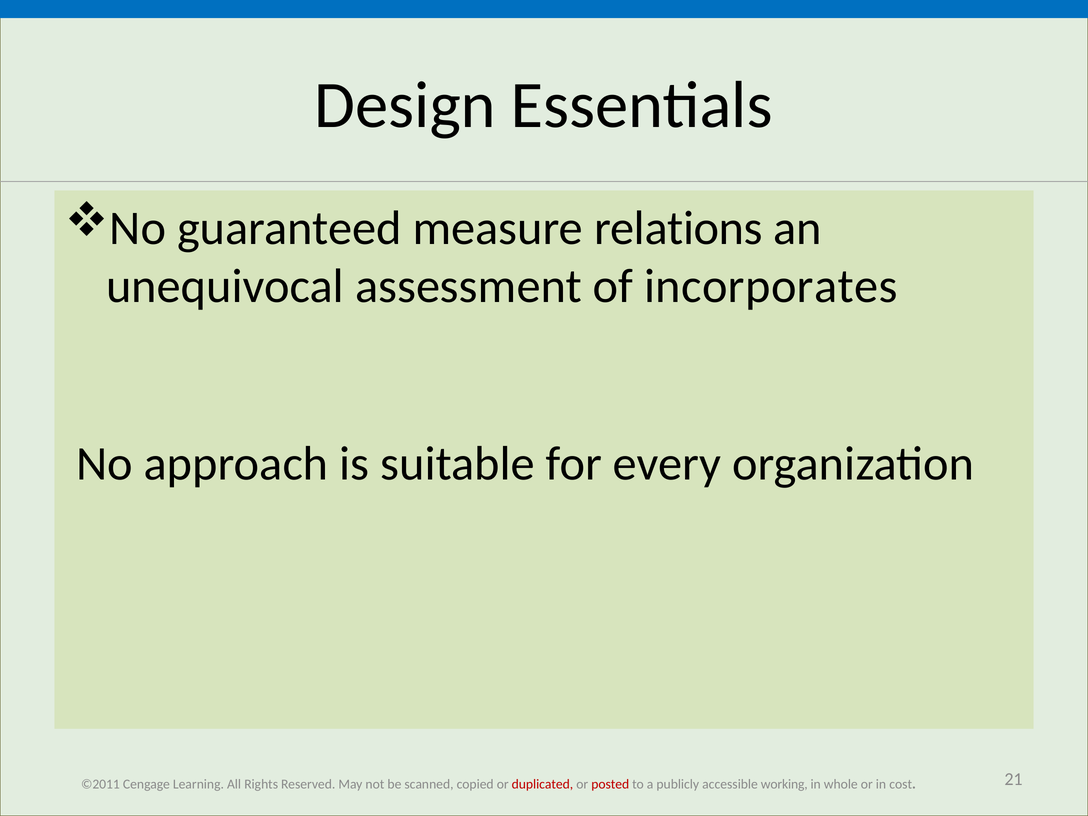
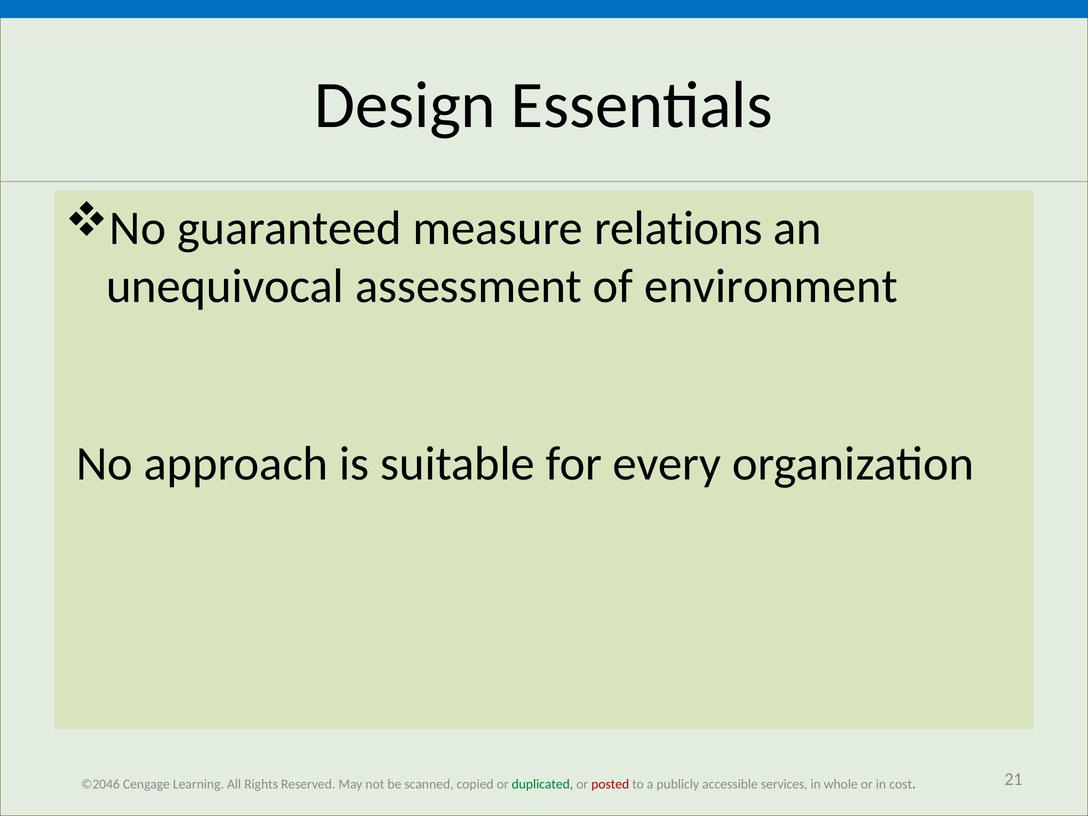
incorporates: incorporates -> environment (771, 286)
©2011: ©2011 -> ©2046 (100, 784)
duplicated colour: red -> green (542, 784)
working: working -> services (784, 784)
